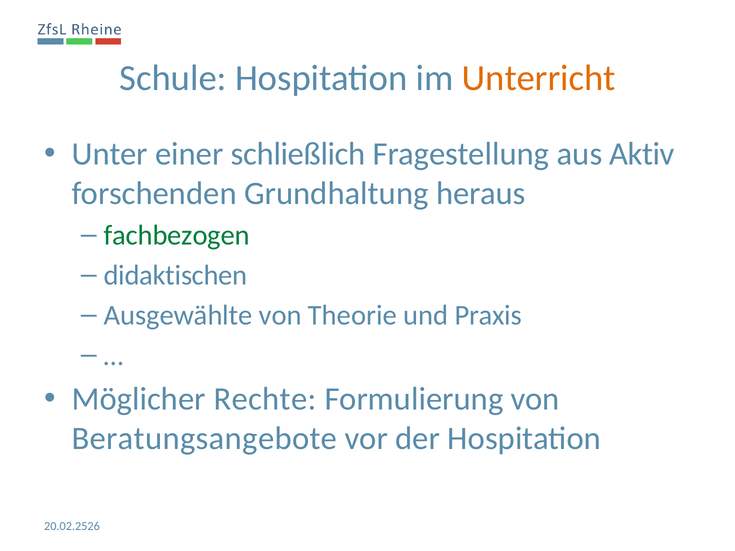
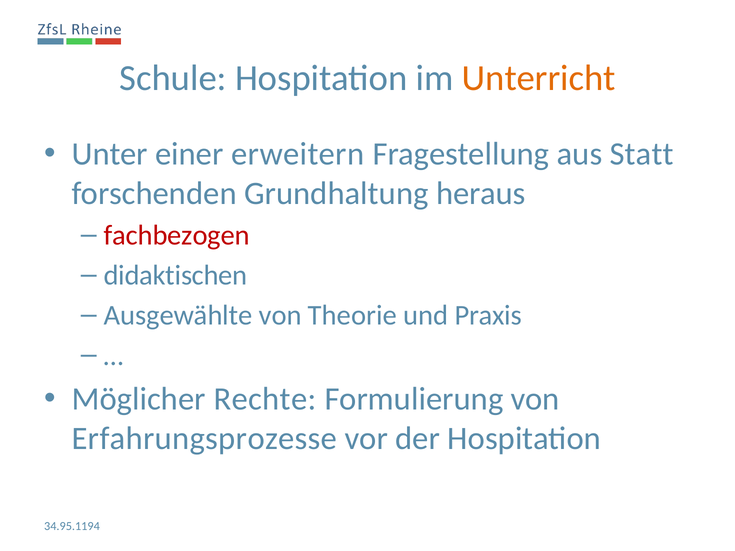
schließlich: schließlich -> erweitern (298, 154)
Aktiv: Aktiv -> Statt (642, 154)
fachbezogen colour: green -> red (177, 236)
Beratungsangebote: Beratungsangebote -> Erfahrungsprozesse (204, 439)
20.02.2526: 20.02.2526 -> 34.95.1194 (72, 526)
